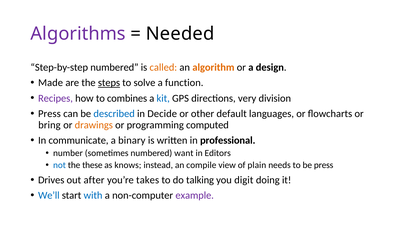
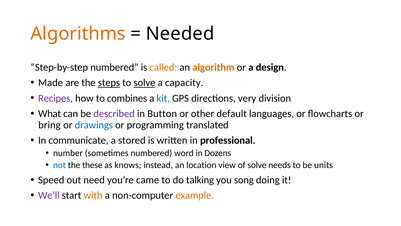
Algorithms colour: purple -> orange (78, 34)
solve underline: none -> present (144, 83)
function: function -> capacity (184, 83)
Press: Press -> What (50, 113)
described colour: blue -> purple (114, 113)
Decide: Decide -> Button (162, 113)
drawings colour: orange -> blue (94, 125)
computed: computed -> translated (207, 125)
binary: binary -> stored (132, 140)
want: want -> word (184, 153)
Editors: Editors -> Dozens (218, 153)
compile: compile -> location (201, 165)
of plain: plain -> solve (257, 165)
be press: press -> units (324, 165)
Drives: Drives -> Speed (51, 180)
after: after -> need (94, 180)
takes: takes -> came (148, 180)
digit: digit -> song (244, 180)
We’ll colour: blue -> purple (49, 195)
with colour: blue -> orange (93, 195)
example colour: purple -> orange (195, 195)
